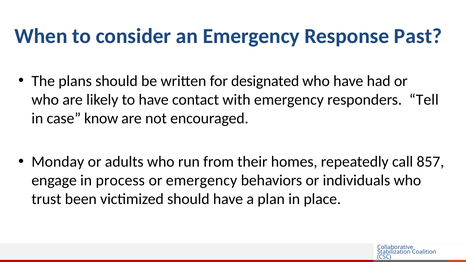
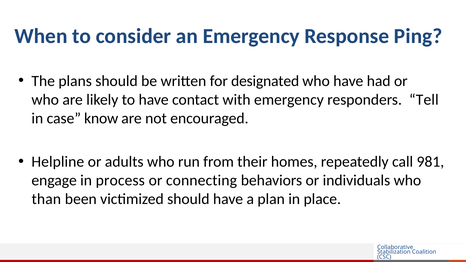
Past: Past -> Ping (418, 36)
Monday: Monday -> Helpline (58, 162)
857: 857 -> 981 (430, 162)
or emergency: emergency -> connecting (202, 180)
trust: trust -> than (46, 199)
